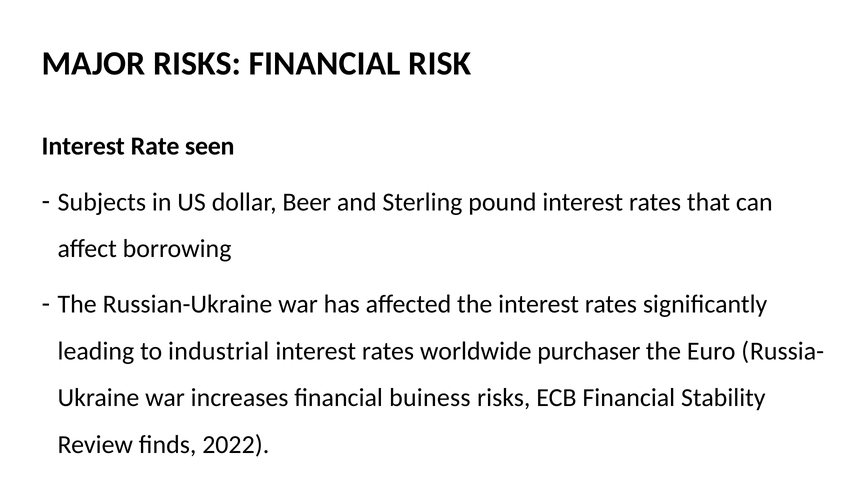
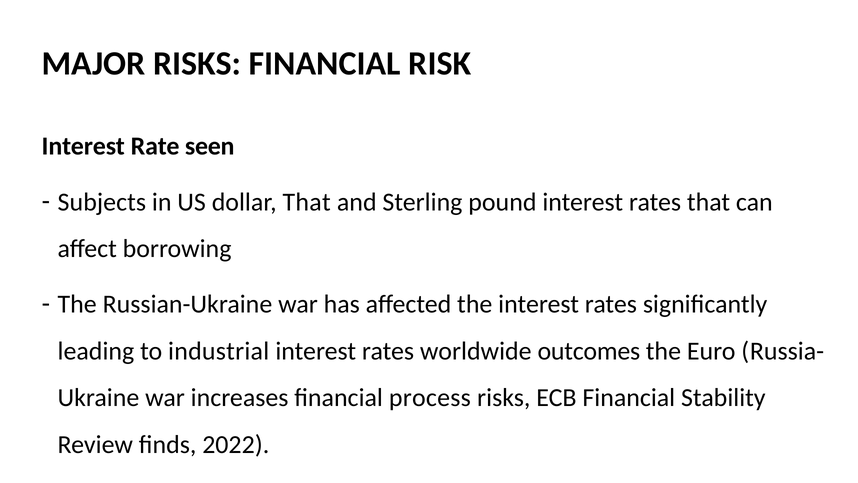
dollar Beer: Beer -> That (307, 202)
purchaser: purchaser -> outcomes (589, 351)
buiness: buiness -> process (430, 398)
